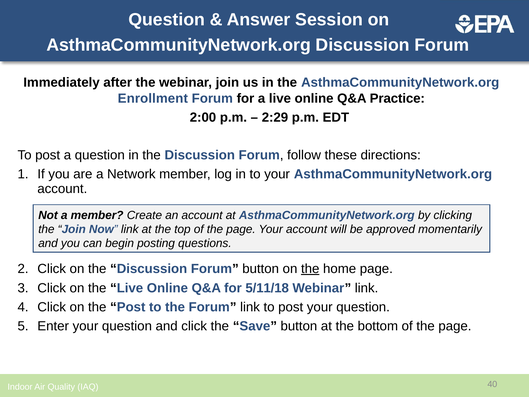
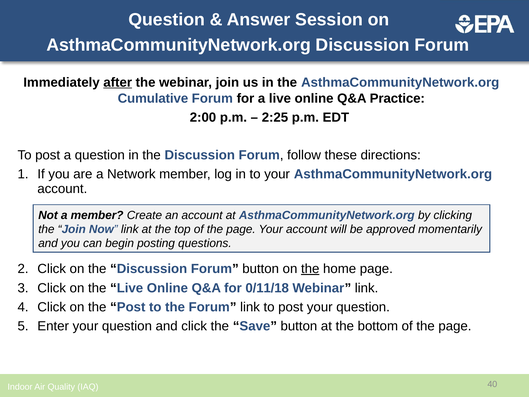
after underline: none -> present (118, 82)
Enrollment: Enrollment -> Cumulative (153, 98)
2:29: 2:29 -> 2:25 (275, 117)
5/11/18: 5/11/18 -> 0/11/18 (267, 288)
